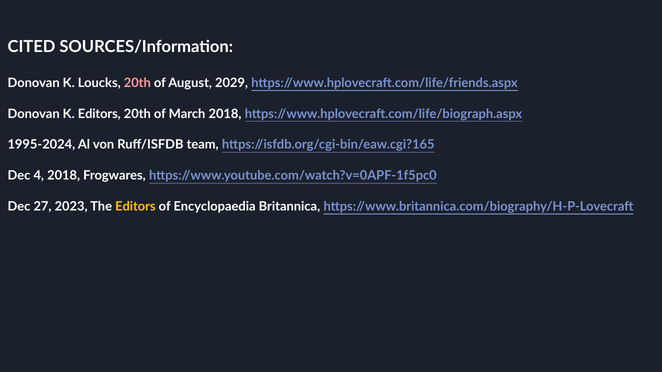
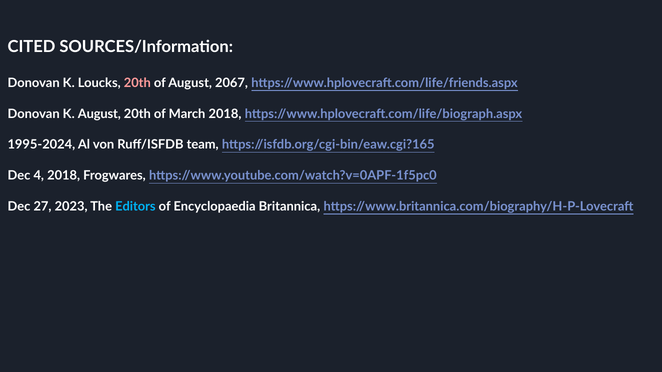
2029: 2029 -> 2067 (232, 83)
K Editors: Editors -> August (99, 114)
Editors colour: yellow -> light blue (135, 207)
